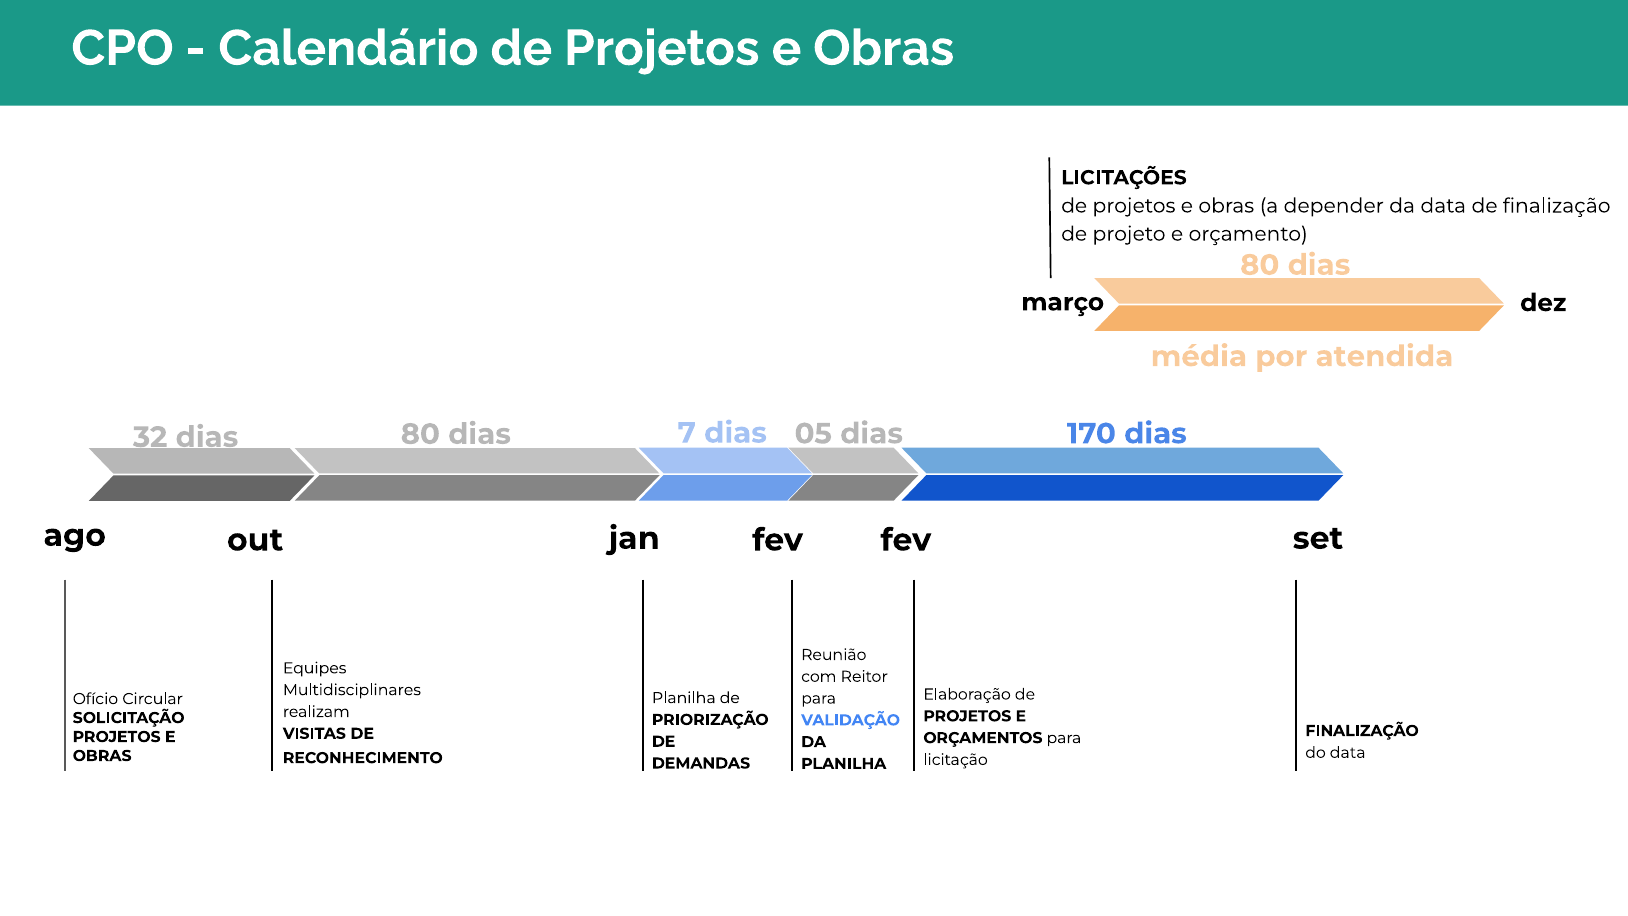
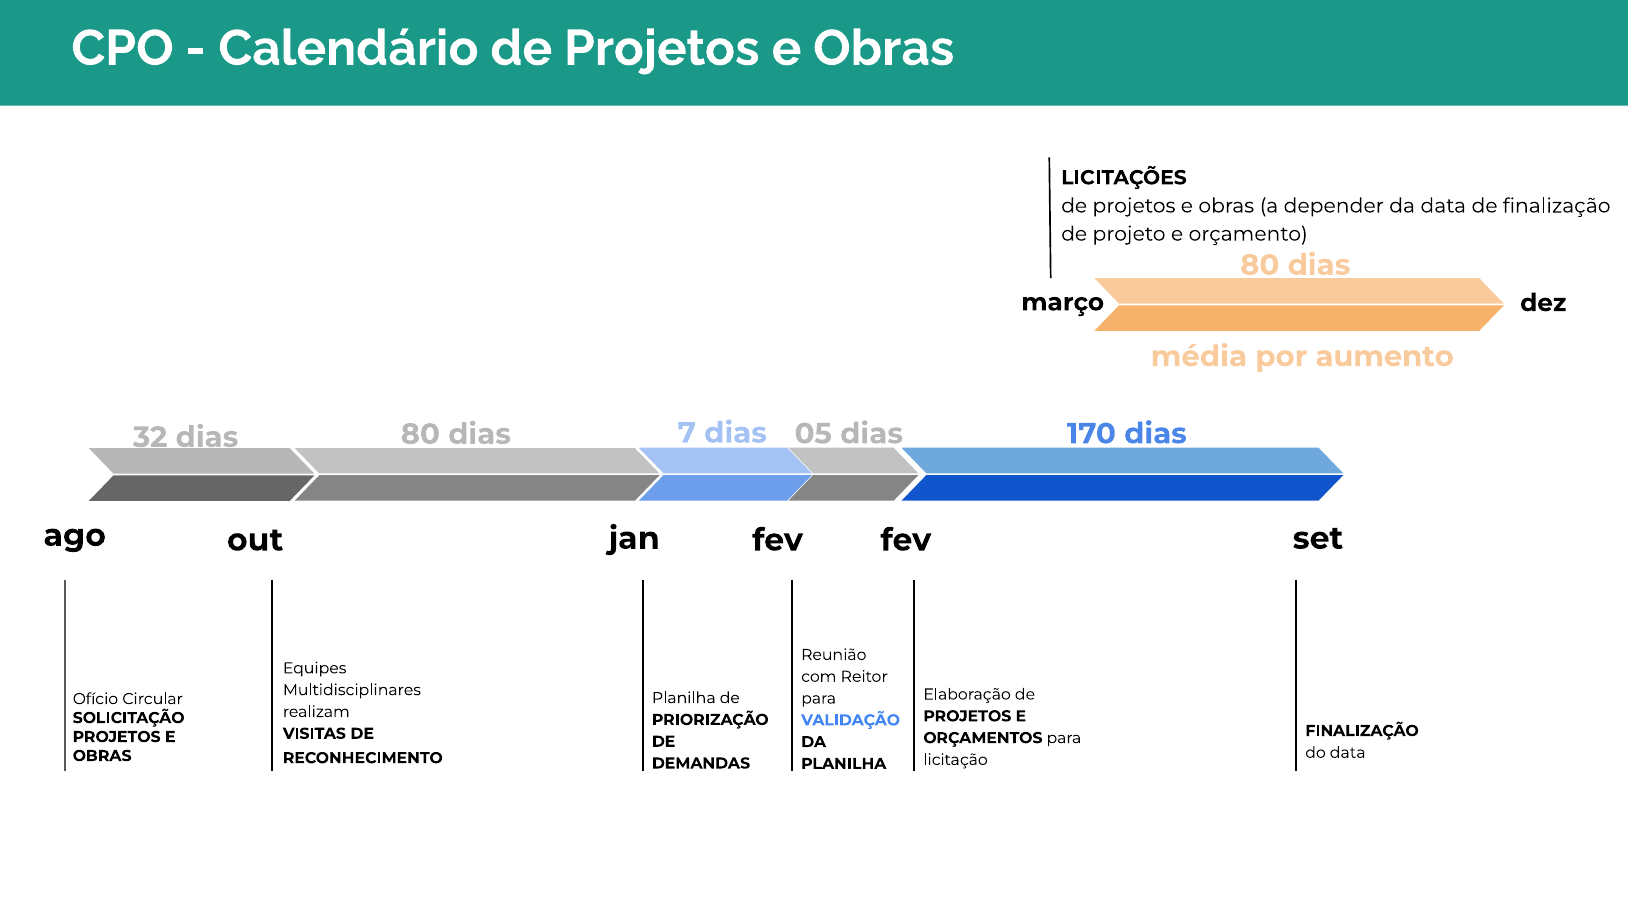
atendida: atendida -> aumento (1385, 356)
